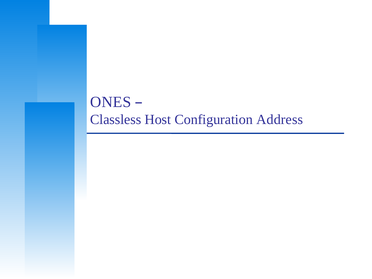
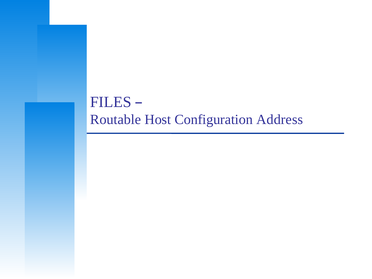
ONES: ONES -> FILES (111, 102)
Classless: Classless -> Routable (116, 120)
